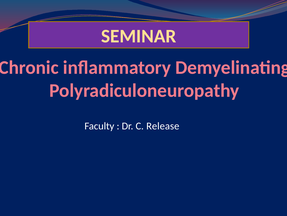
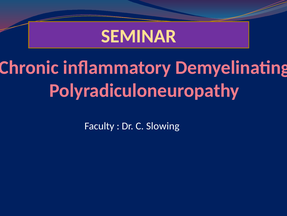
Release: Release -> Slowing (163, 126)
